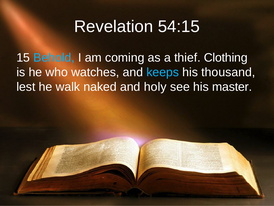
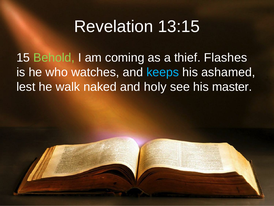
54:15: 54:15 -> 13:15 (179, 27)
Behold colour: light blue -> light green (54, 57)
Clothing: Clothing -> Flashes (226, 57)
thousand: thousand -> ashamed (228, 72)
